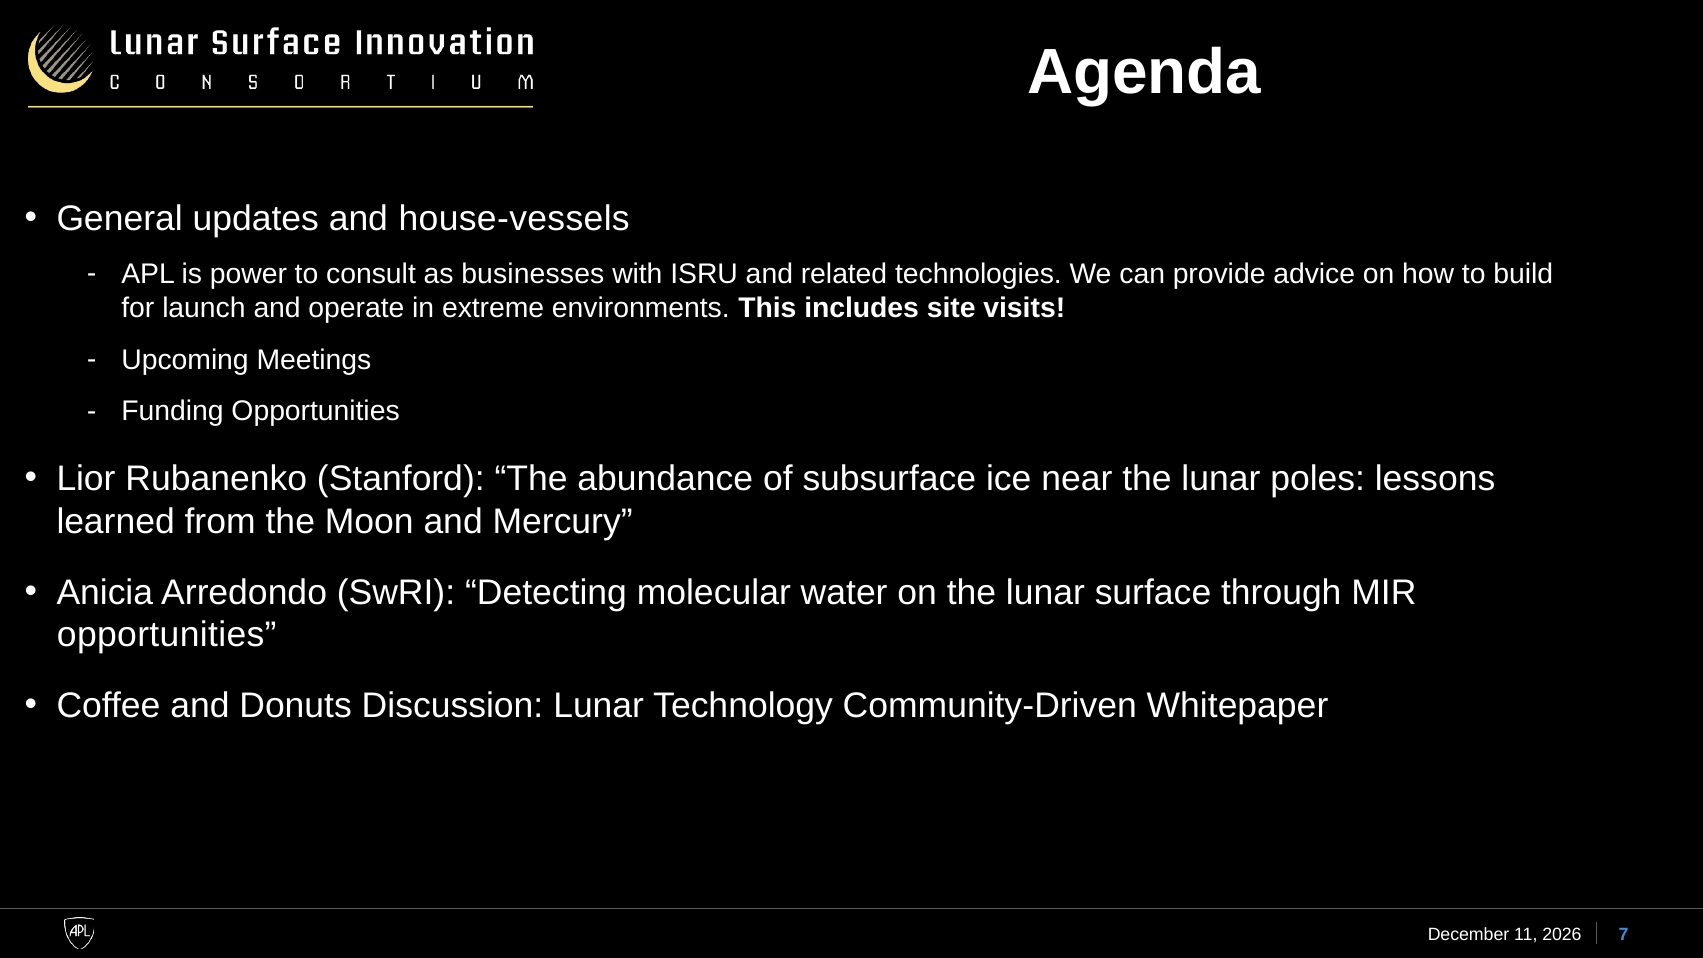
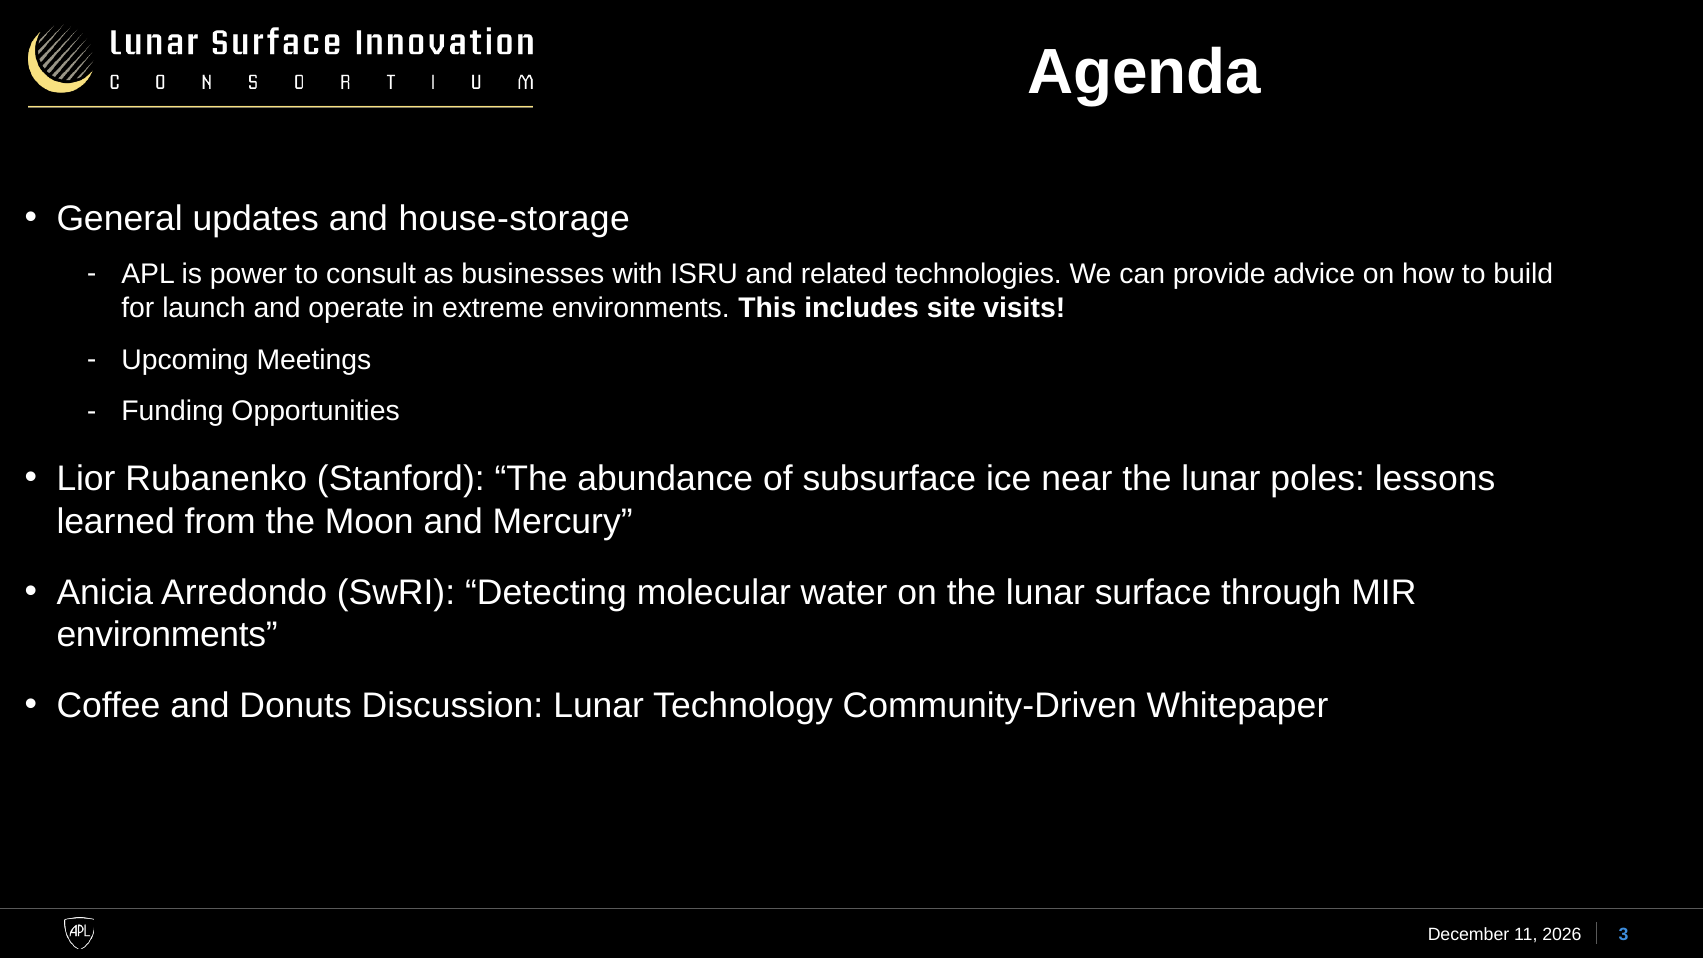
house-vessels: house-vessels -> house-storage (514, 218)
opportunities: opportunities -> environments (167, 635)
7: 7 -> 3 (1624, 934)
